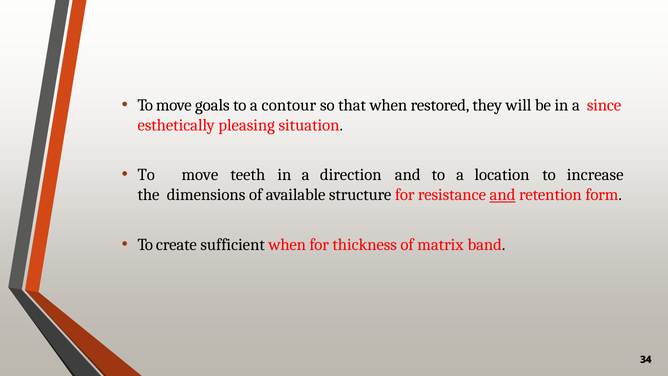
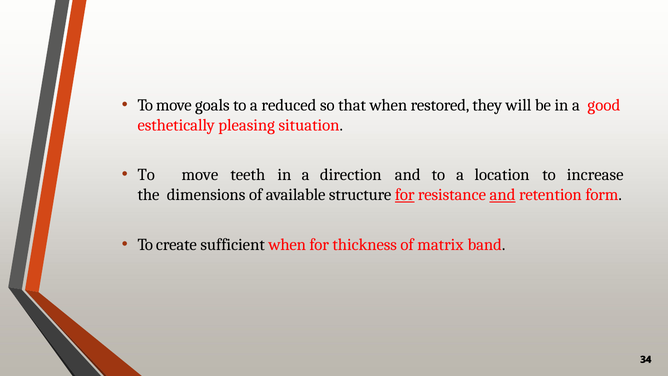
contour: contour -> reduced (289, 105)
since: since -> good (604, 105)
for underline: none -> present (405, 195)
